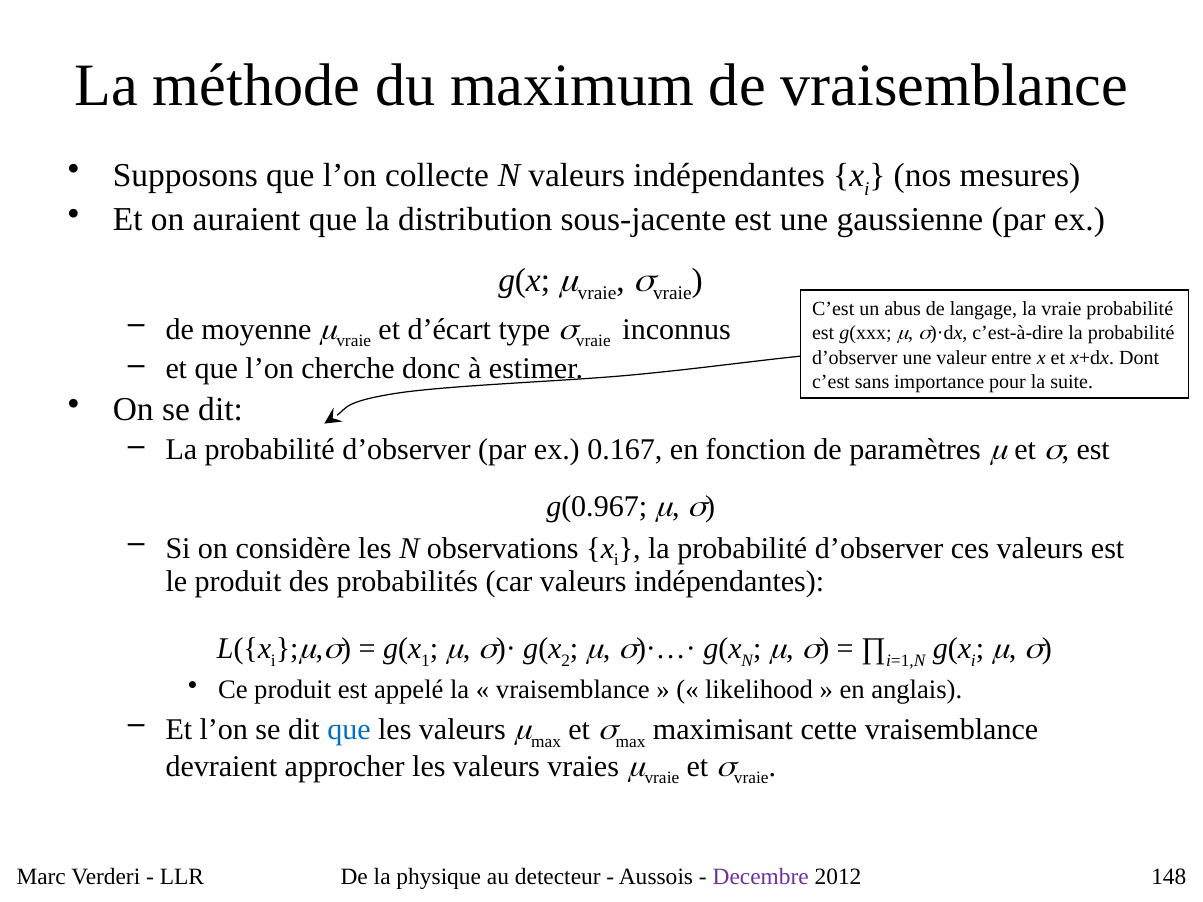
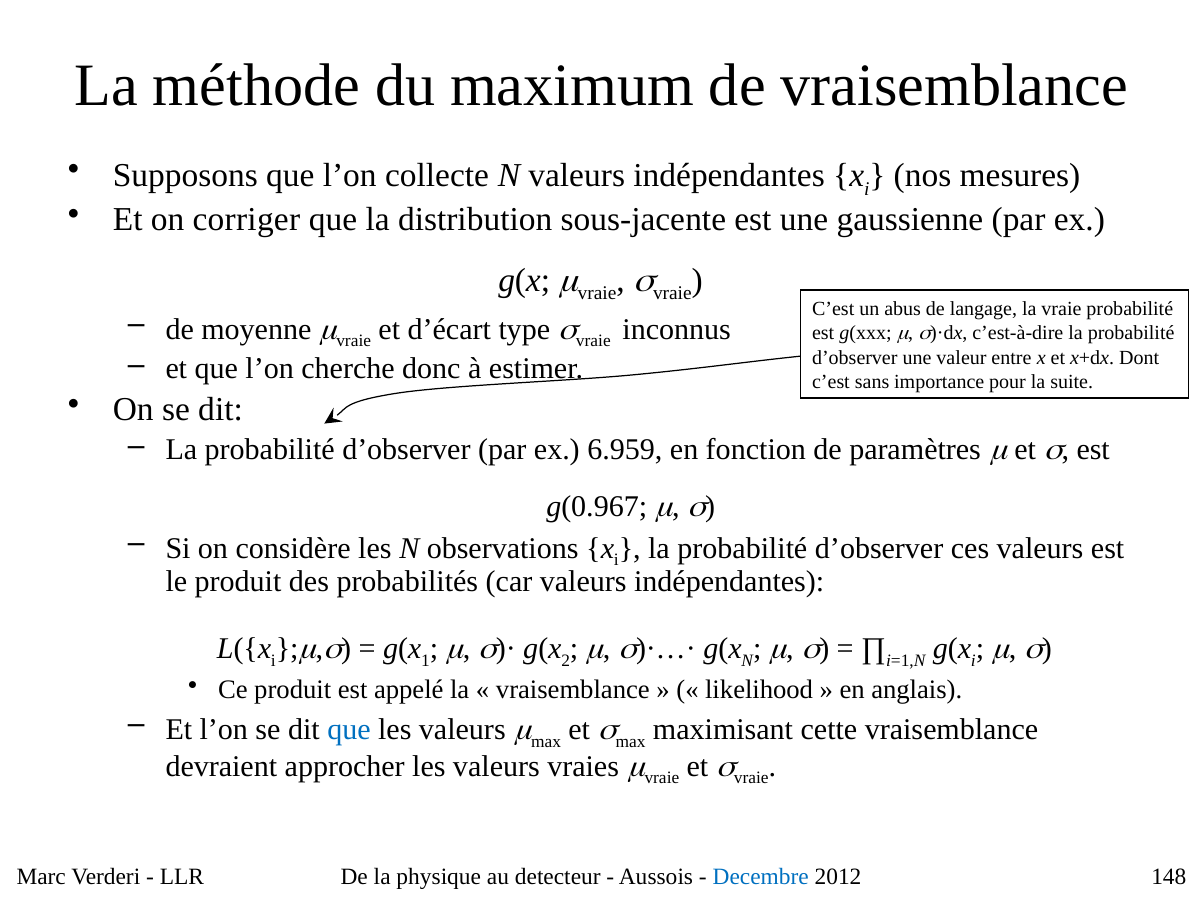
auraient: auraient -> corriger (246, 220)
0.167: 0.167 -> 6.959 (625, 450)
Decembre colour: purple -> blue (761, 877)
